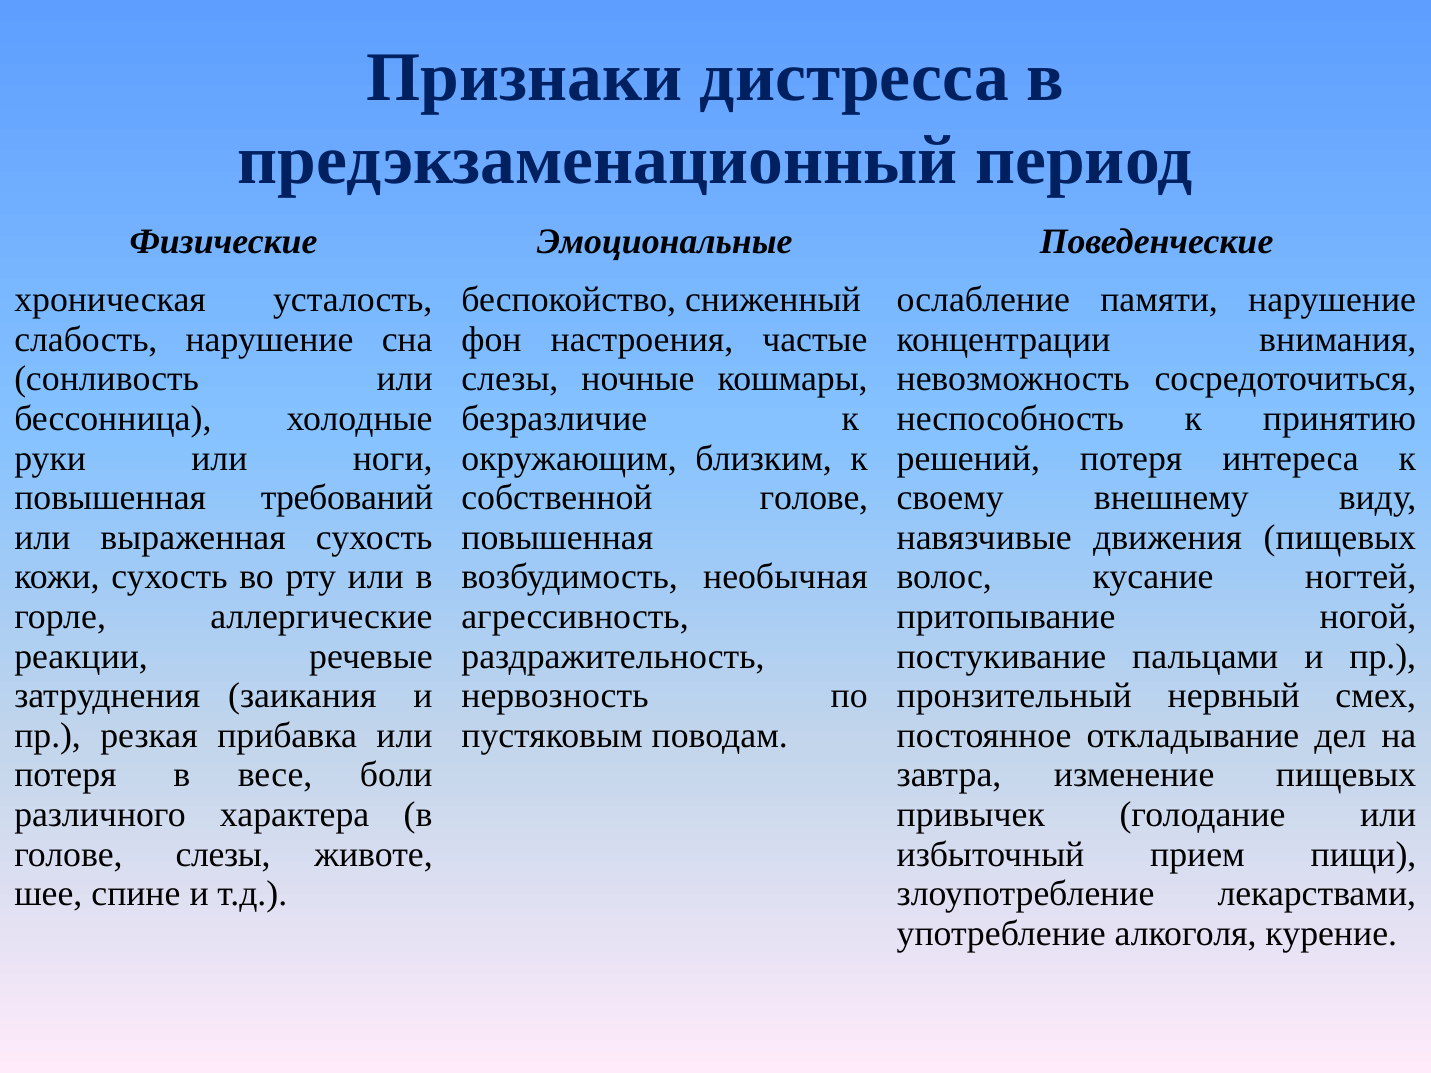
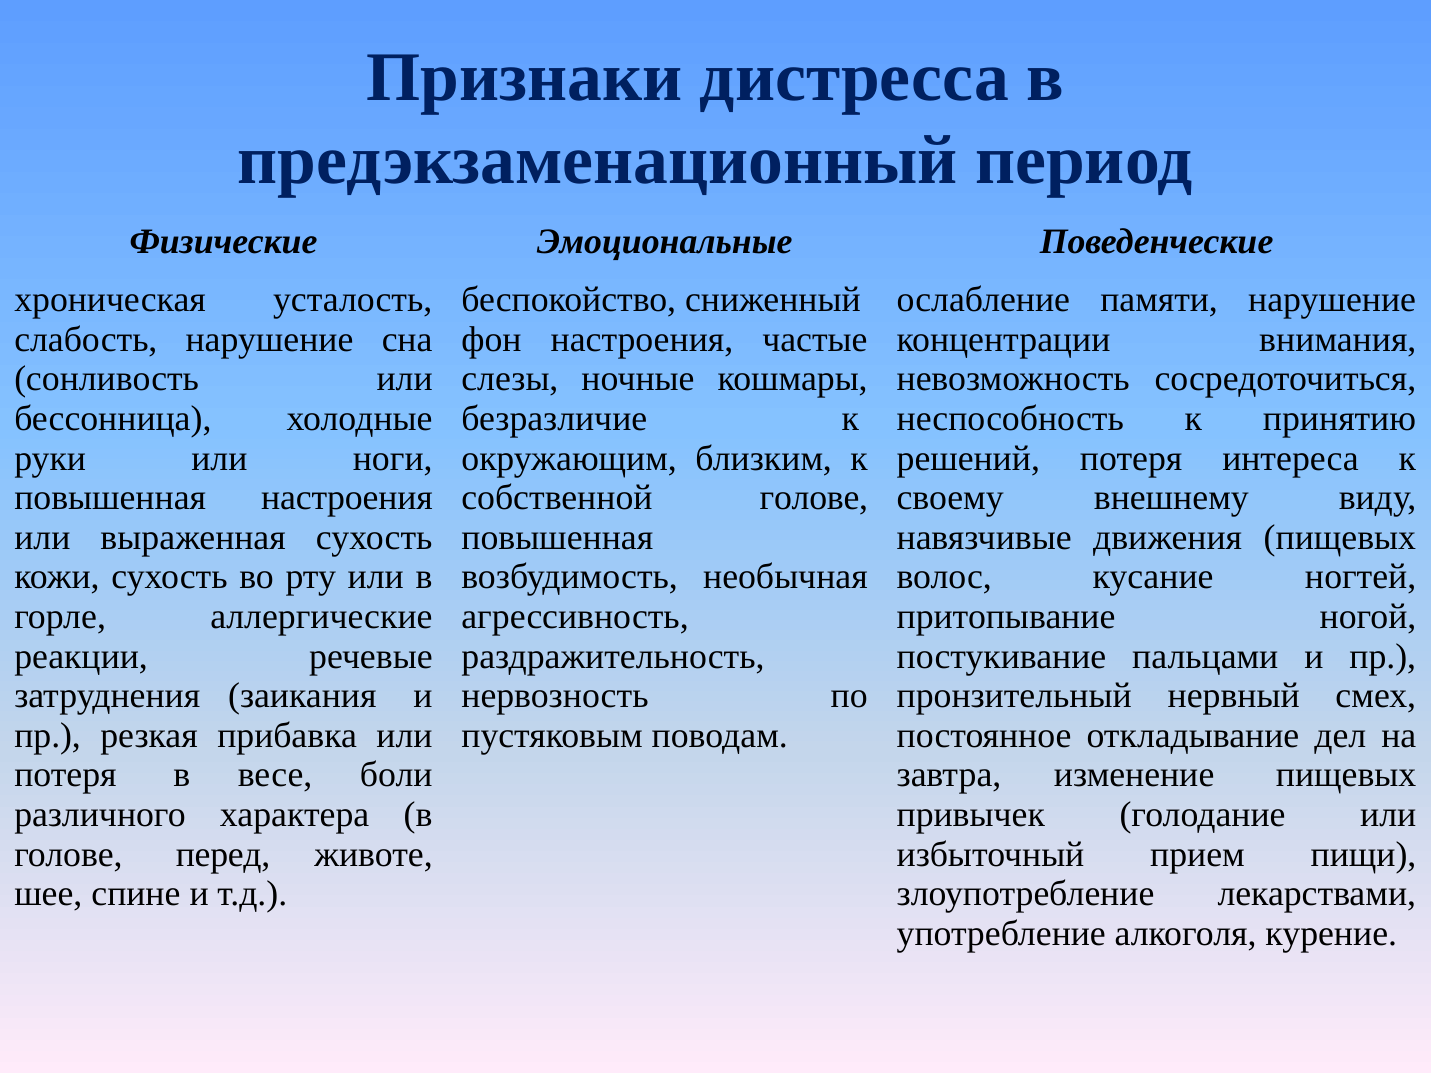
повышенная требований: требований -> настроения (347, 498)
голове слезы: слезы -> перед (223, 854)
